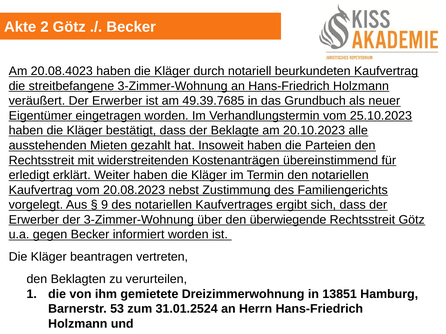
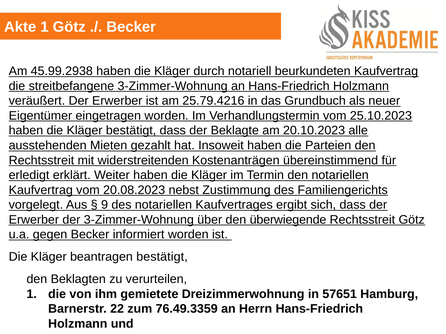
Akte 2: 2 -> 1 (45, 27)
20.08.4023: 20.08.4023 -> 45.99.2938 (62, 71)
49.39.7685: 49.39.7685 -> 25.79.4216 (213, 101)
beantragen vertreten: vertreten -> bestätigt (162, 257)
13851: 13851 -> 57651 (340, 294)
53: 53 -> 22 (117, 309)
31.01.2524: 31.01.2524 -> 76.49.3359 (187, 309)
